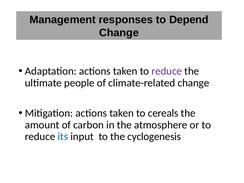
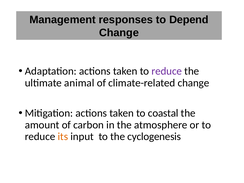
people: people -> animal (79, 83)
cereals: cereals -> coastal (163, 113)
its colour: blue -> orange (63, 137)
